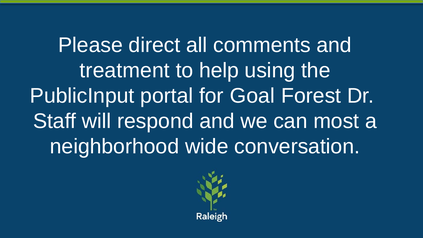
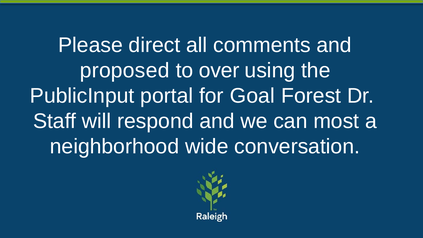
treatment: treatment -> proposed (125, 70)
help: help -> over (219, 70)
